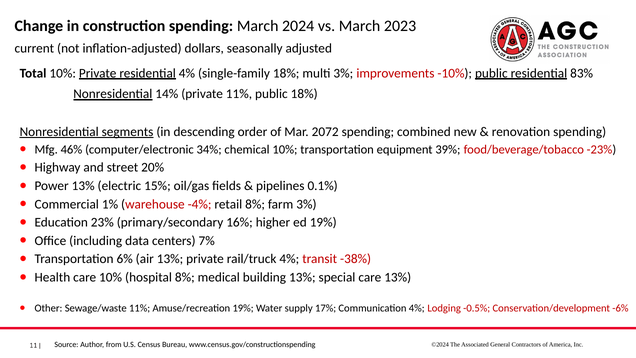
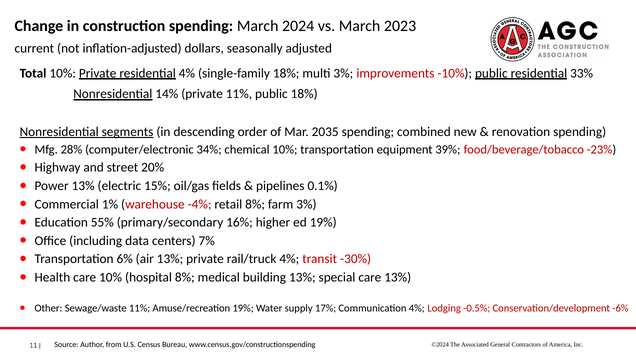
83%: 83% -> 33% (582, 73)
2072: 2072 -> 2035 (325, 132)
46%: 46% -> 28% (71, 150)
23%: 23% -> 55% (102, 222)
-38%: -38% -> -30% (356, 259)
